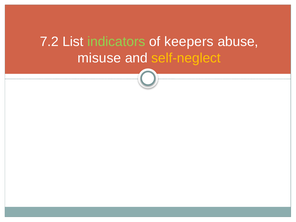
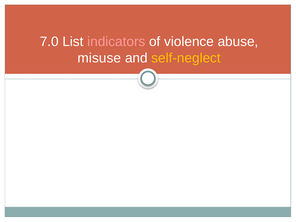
7.2: 7.2 -> 7.0 (49, 42)
indicators colour: light green -> pink (116, 42)
keepers: keepers -> violence (189, 42)
